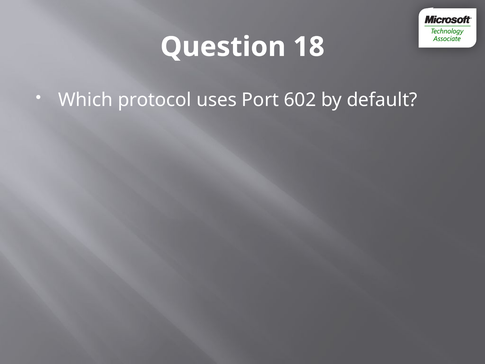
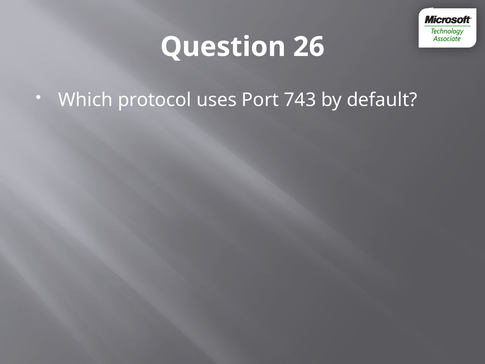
18: 18 -> 26 (309, 47)
602: 602 -> 743 (300, 100)
